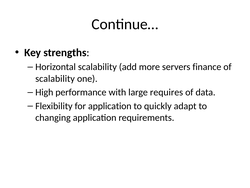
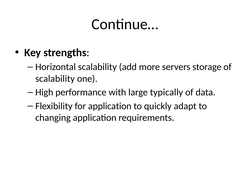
finance: finance -> storage (207, 67)
requires: requires -> typically (167, 92)
